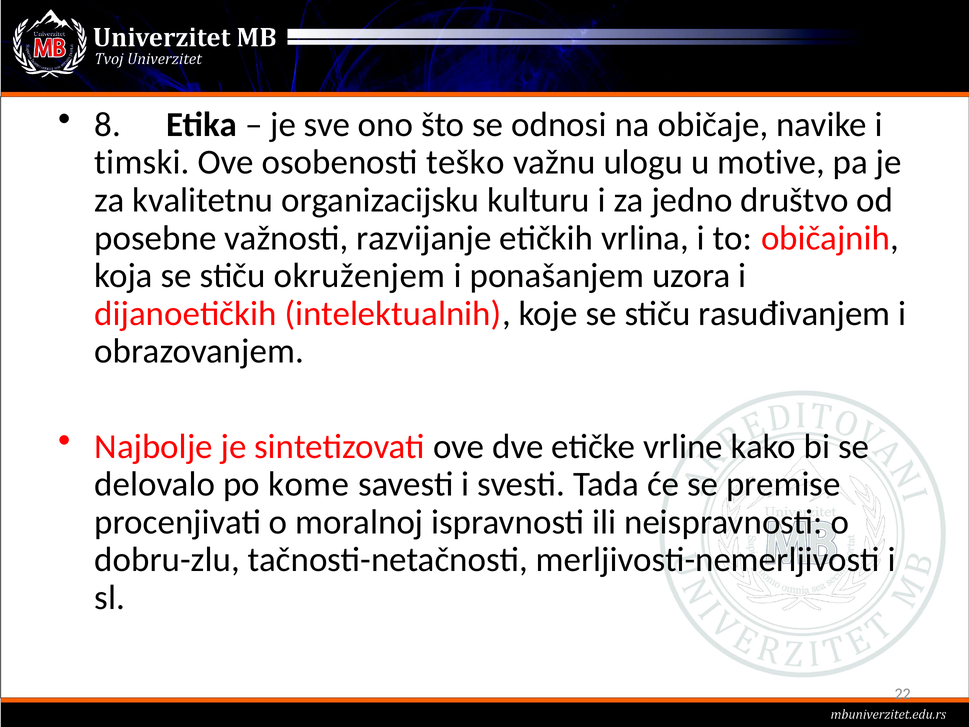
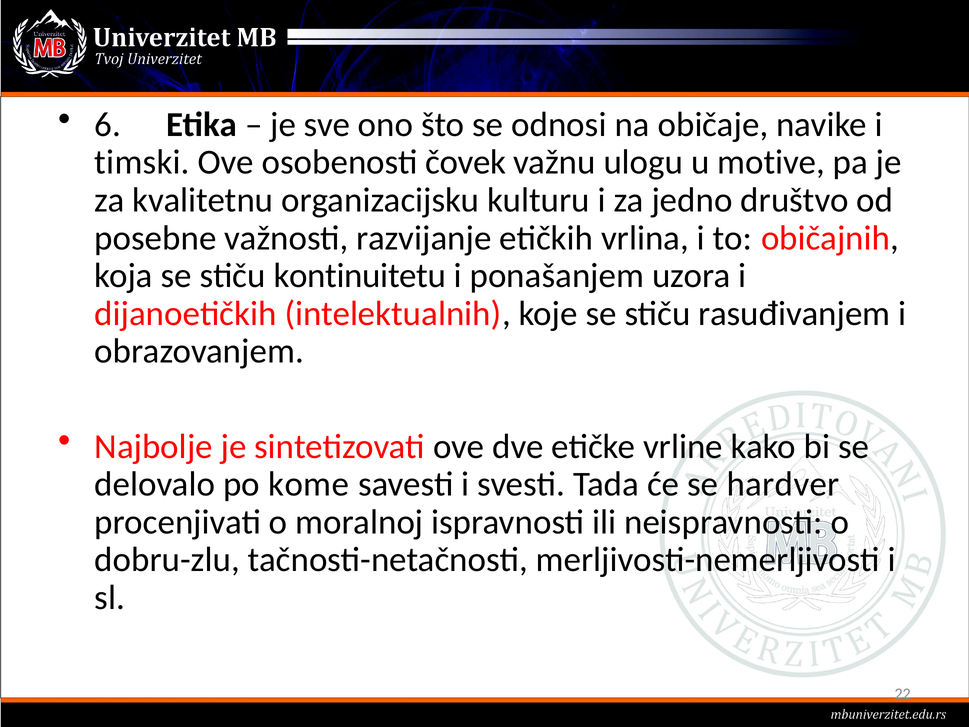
8: 8 -> 6 (108, 125)
teško: teško -> čovek (466, 162)
okruženjem: okruženjem -> kontinuitetu (360, 276)
premise: premise -> hardver (783, 484)
